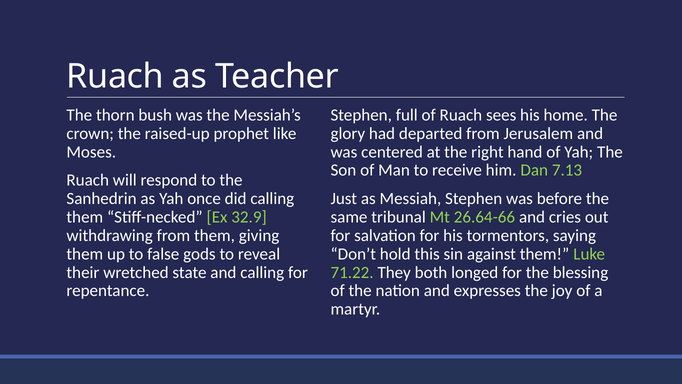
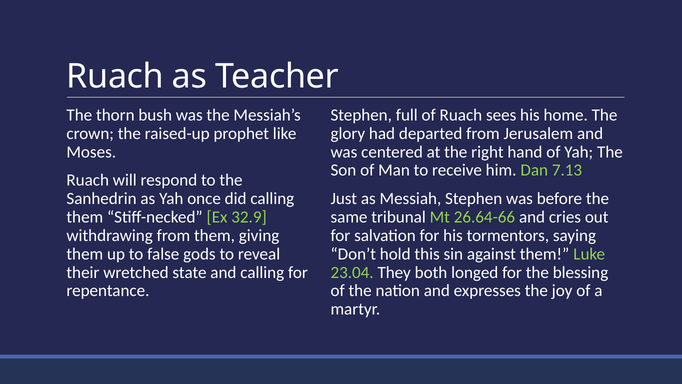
71.22: 71.22 -> 23.04 (352, 272)
